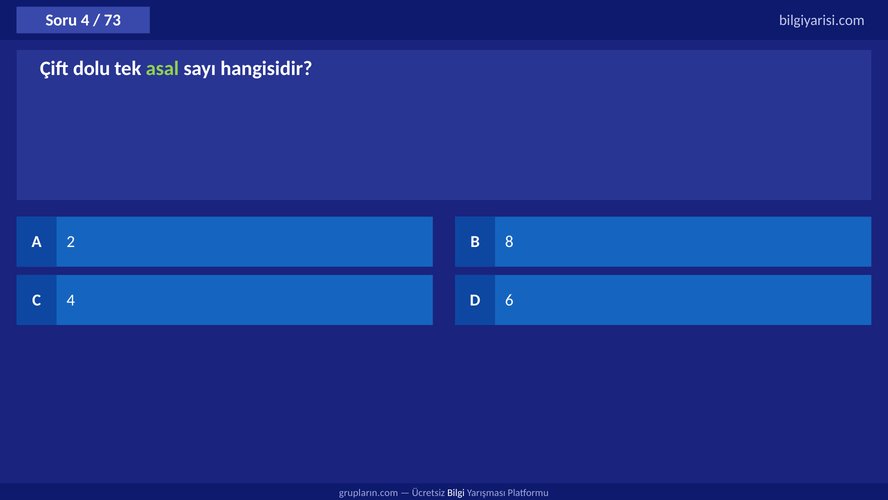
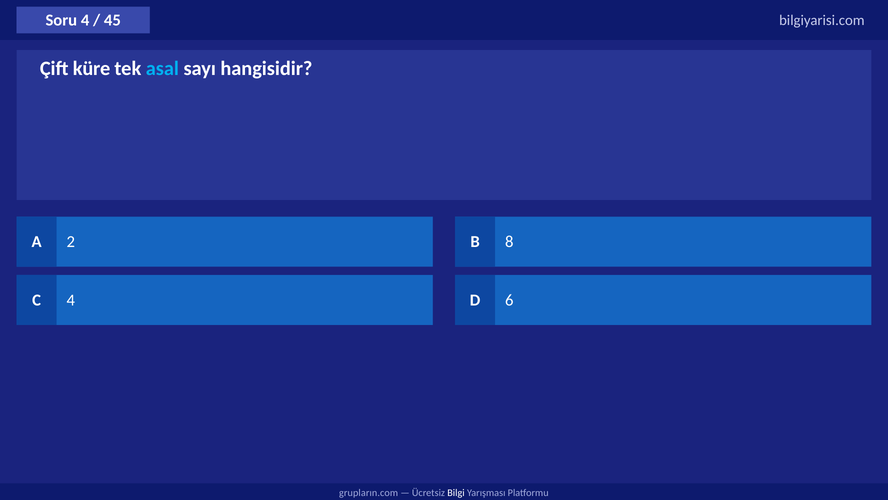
73: 73 -> 45 (112, 20)
dolu: dolu -> küre (92, 68)
asal colour: light green -> light blue (162, 68)
